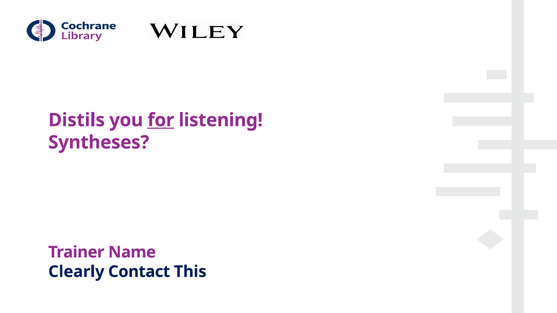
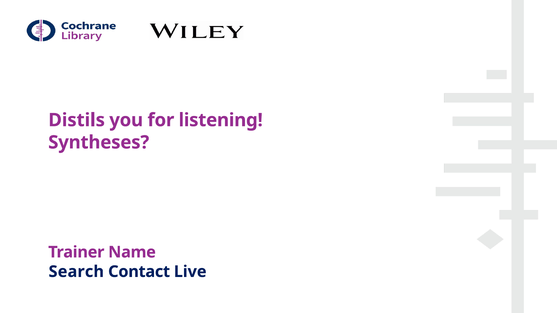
for underline: present -> none (161, 120)
Clearly: Clearly -> Search (76, 272)
This: This -> Live (190, 272)
